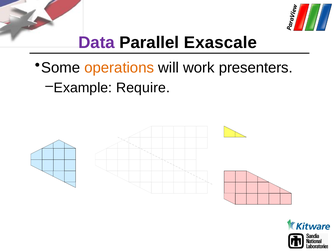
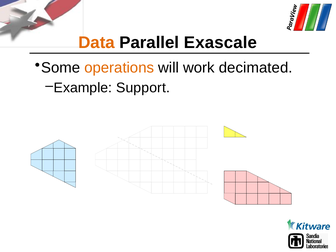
Data colour: purple -> orange (97, 43)
presenters: presenters -> decimated (256, 68)
Require: Require -> Support (143, 88)
